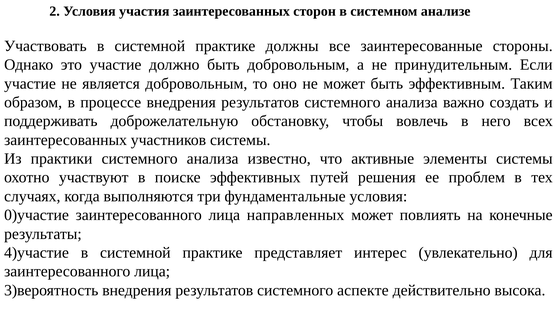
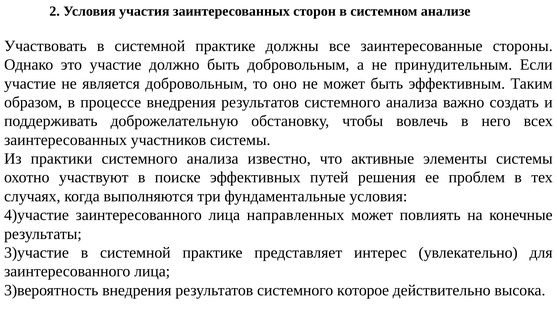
0)участие: 0)участие -> 4)участие (37, 215)
4)участие: 4)участие -> 3)участие (37, 253)
аспекте: аспекте -> которое (363, 291)
